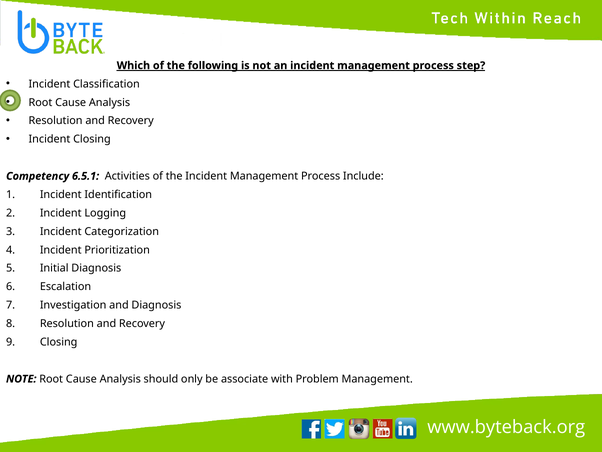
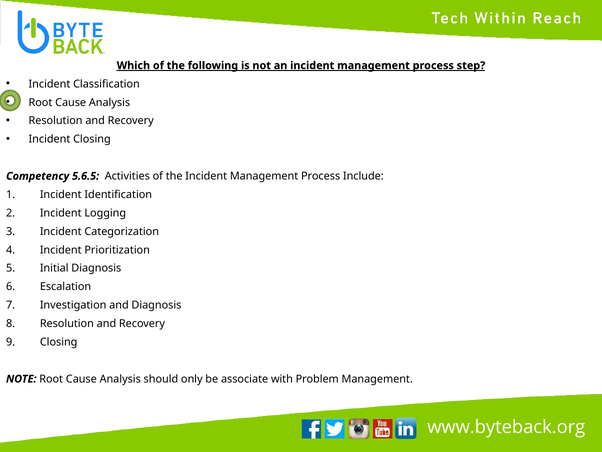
6.5.1: 6.5.1 -> 5.6.5 (86, 176)
